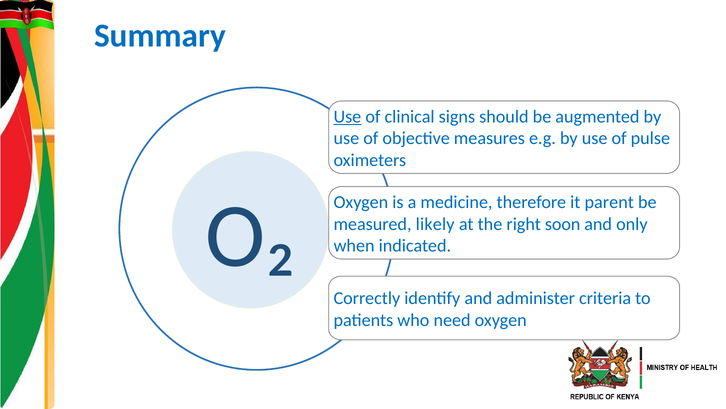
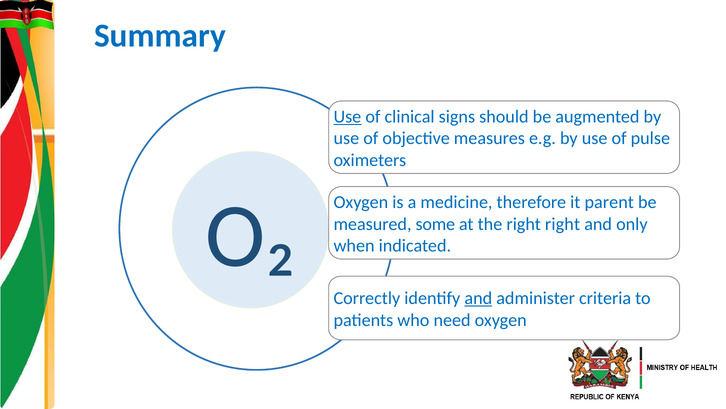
likely: likely -> some (435, 224)
right soon: soon -> right (563, 224)
and underline: none -> present (478, 298)
